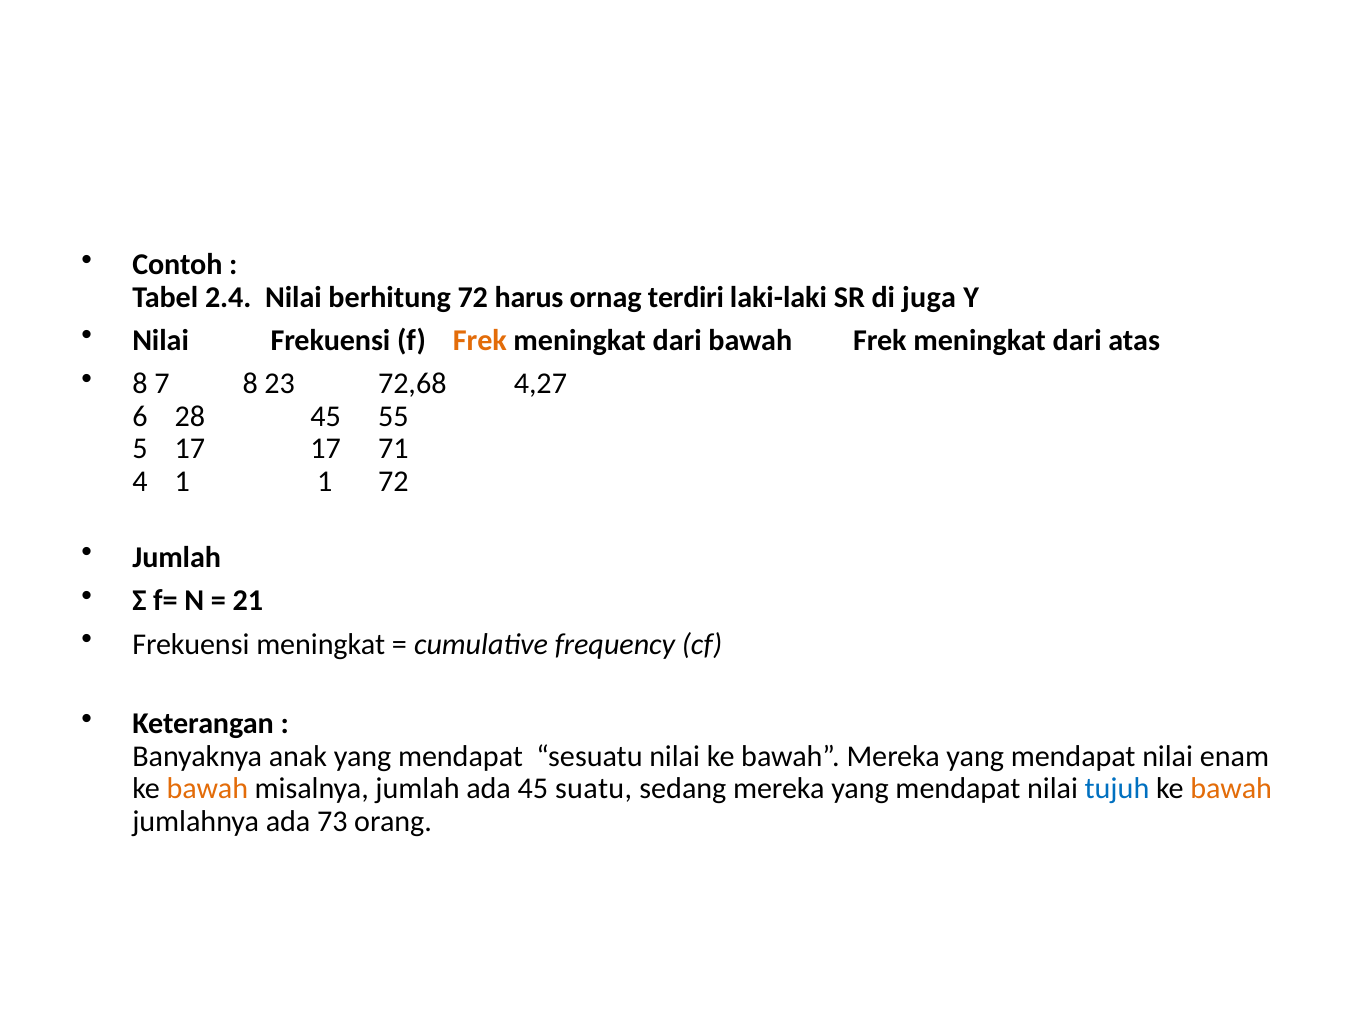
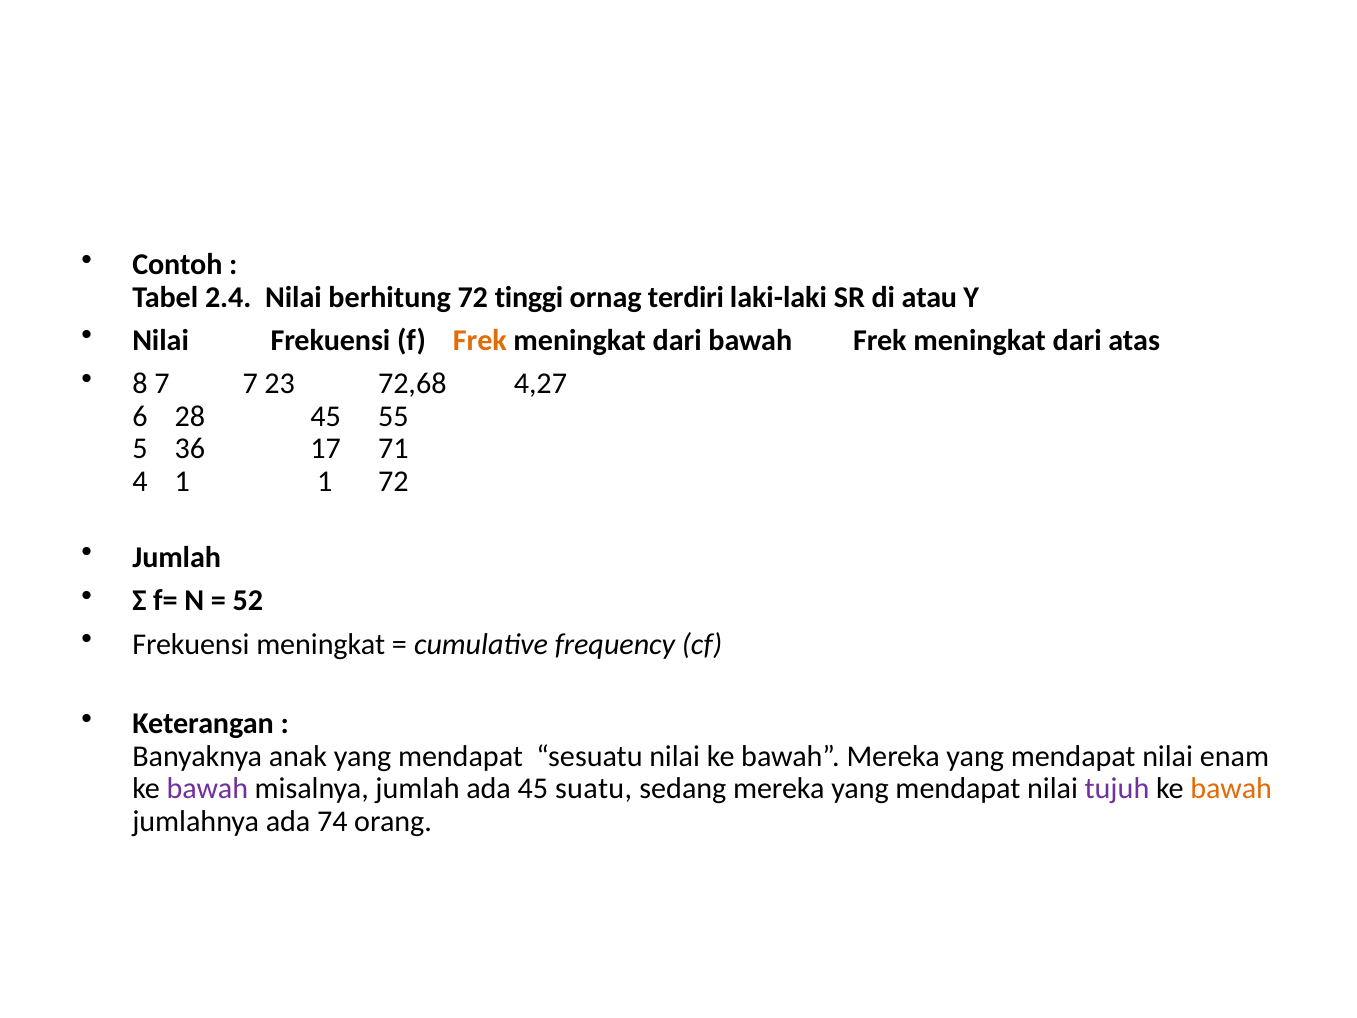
harus: harus -> tinggi (529, 297)
juga: juga -> atau (929, 297)
7 8: 8 -> 7 (250, 384)
5 17: 17 -> 36 (190, 449)
21: 21 -> 52 (248, 601)
bawah colour: orange -> purple (207, 789)
tujuh colour: blue -> purple (1117, 789)
73: 73 -> 74 (332, 821)
